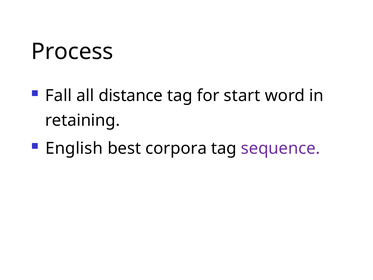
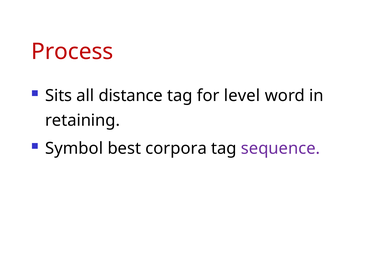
Process colour: black -> red (72, 52)
Fall: Fall -> Sits (59, 96)
start: start -> level (242, 96)
English: English -> Symbol (74, 148)
